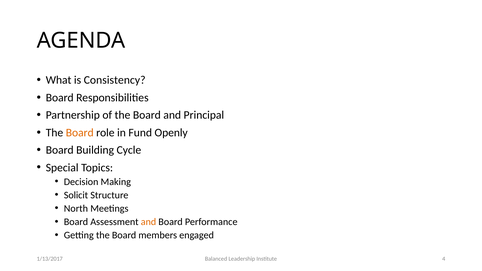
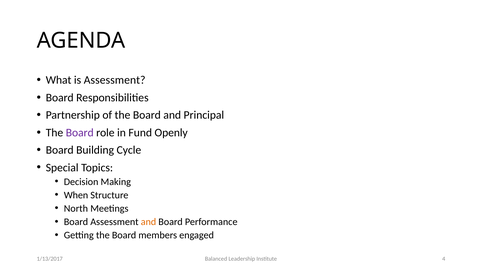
is Consistency: Consistency -> Assessment (115, 80)
Board colour: orange -> purple (80, 133)
Solicit: Solicit -> When (76, 195)
